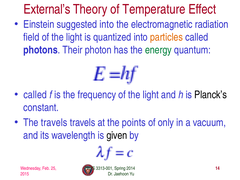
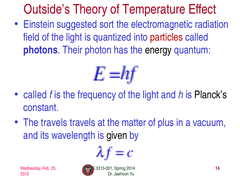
External’s: External’s -> Outside’s (47, 9)
suggested into: into -> sort (107, 24)
particles colour: orange -> red (166, 37)
energy colour: green -> black (158, 50)
points: points -> matter (134, 123)
only: only -> plus (166, 123)
